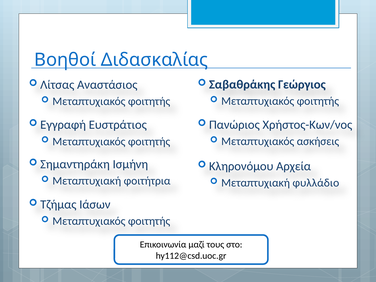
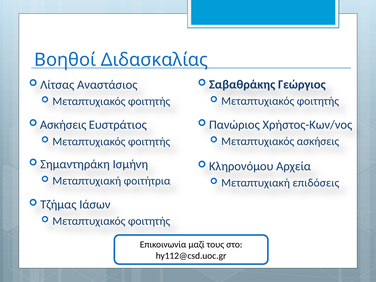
Εγγραφή: Εγγραφή -> Ασκήσεις (63, 125)
φυλλάδιο: φυλλάδιο -> επιδόσεις (316, 183)
